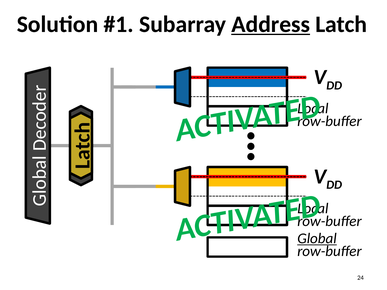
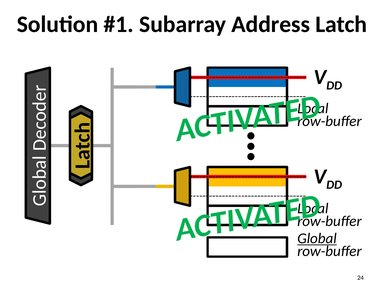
Address underline: present -> none (271, 24)
